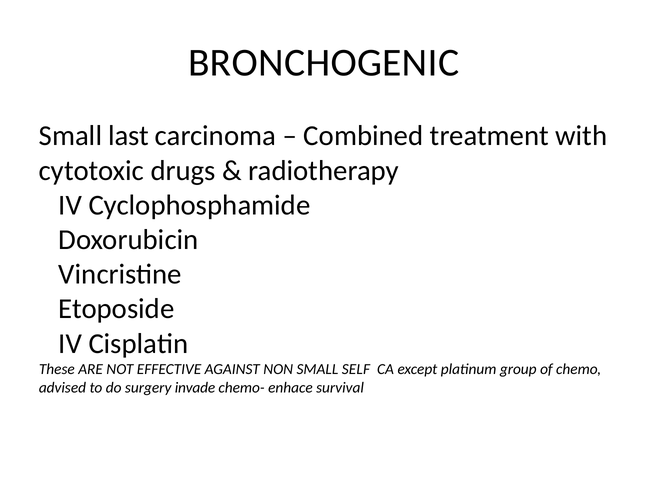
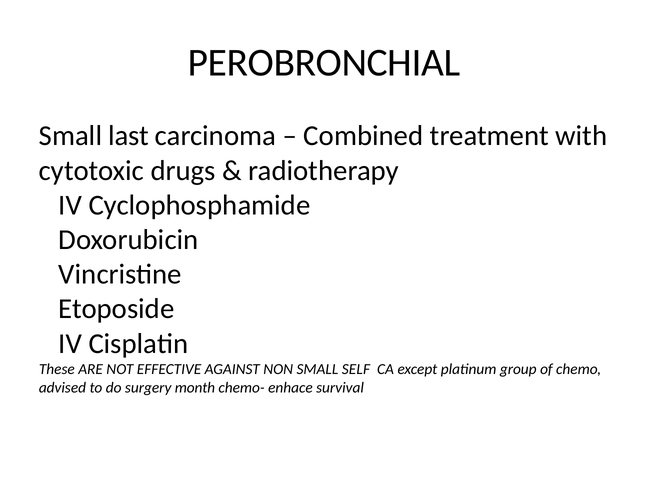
BRONCHOGENIC: BRONCHOGENIC -> PEROBRONCHIAL (324, 63)
invade: invade -> month (195, 387)
